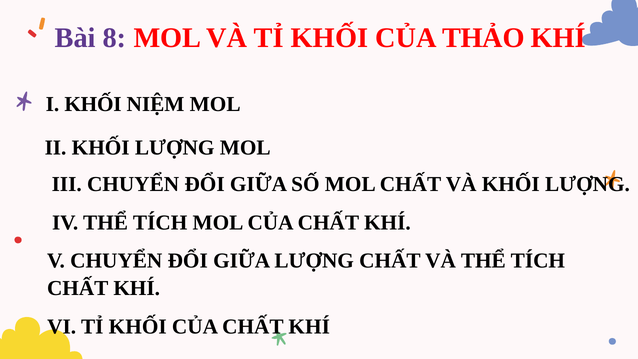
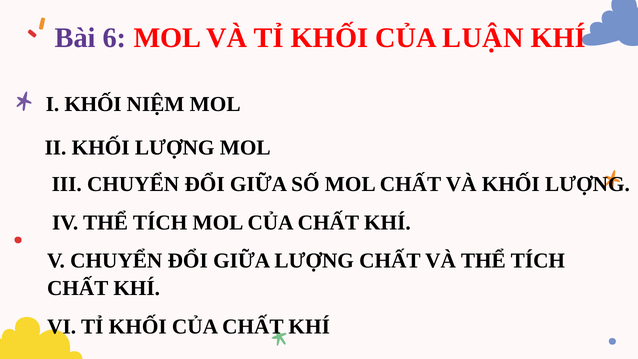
8: 8 -> 6 (115, 38)
THẢO: THẢO -> LUẬN (483, 38)
